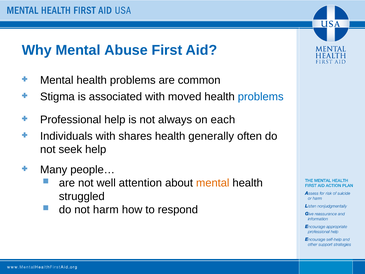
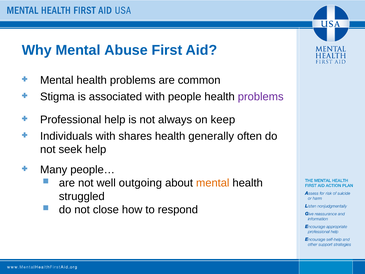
moved: moved -> people (185, 96)
problems colour: blue -> purple (261, 96)
each: each -> keep (223, 120)
attention: attention -> outgoing (140, 183)
harm: harm -> close (106, 210)
